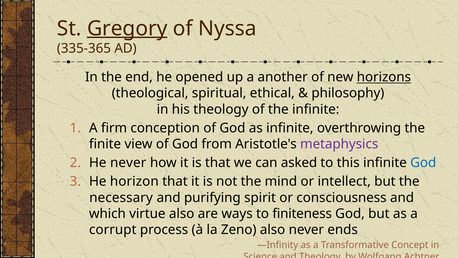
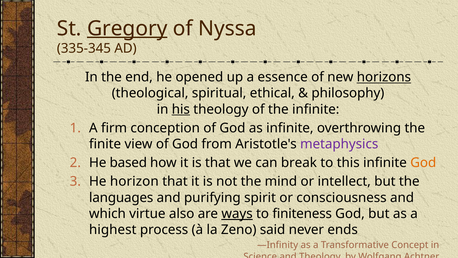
335-365: 335-365 -> 335-345 (84, 48)
another: another -> essence (283, 77)
his underline: none -> present (181, 109)
He never: never -> based (128, 163)
asked: asked -> break (299, 163)
God colour: blue -> orange (423, 163)
necessary: necessary -> languages (121, 197)
ways underline: none -> present (237, 213)
corrupt: corrupt -> highest (113, 229)
Zeno also: also -> said (273, 229)
